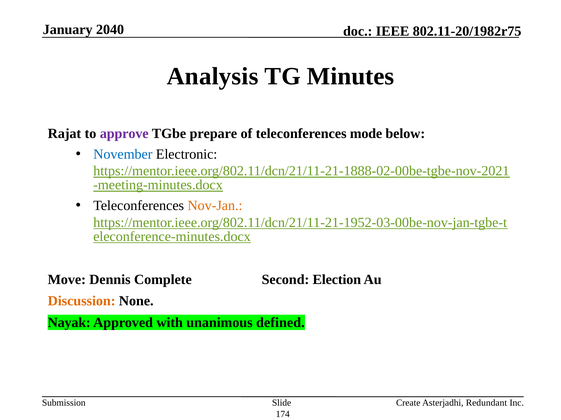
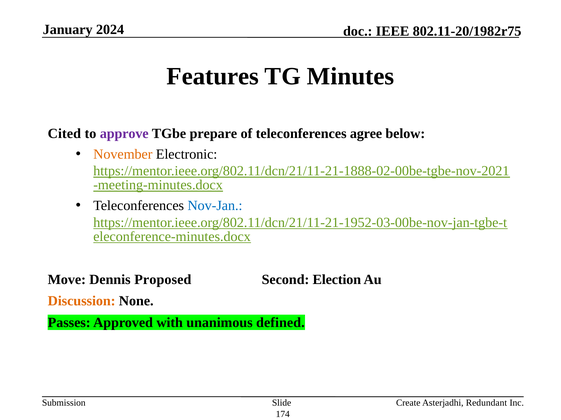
2040: 2040 -> 2024 (110, 30)
Analysis: Analysis -> Features (213, 76)
Rajat: Rajat -> Cited (64, 134)
mode: mode -> agree (366, 134)
November colour: blue -> orange (123, 154)
Nov-Jan colour: orange -> blue (215, 206)
Complete: Complete -> Proposed (163, 280)
Nayak: Nayak -> Passes (69, 323)
